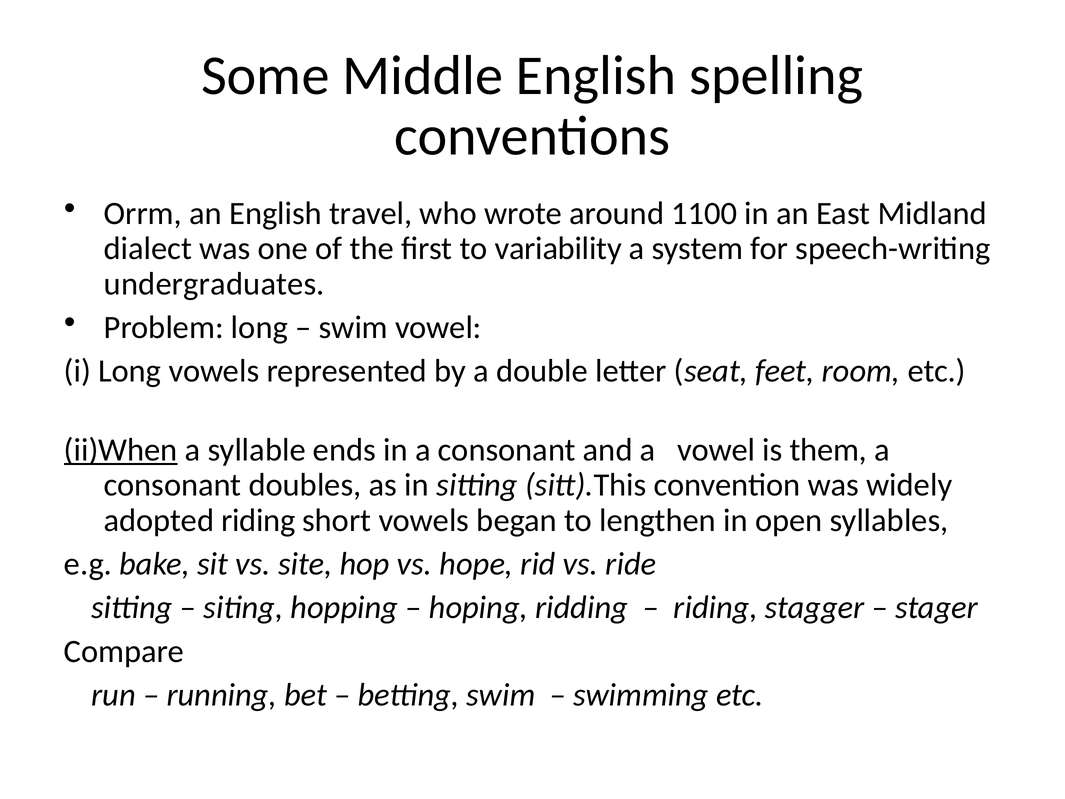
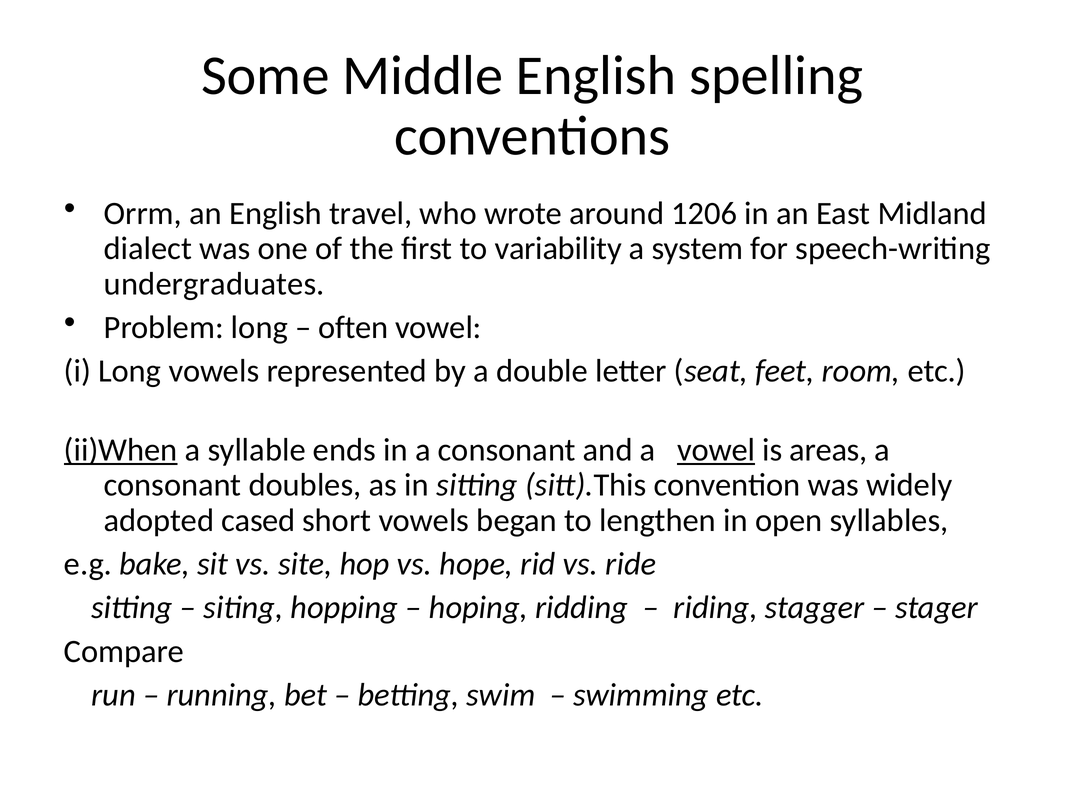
1100: 1100 -> 1206 (704, 213)
swim: swim -> often (353, 327)
vowel underline: none -> present (716, 450)
them: them -> areas (828, 450)
adopted riding: riding -> cased (258, 520)
